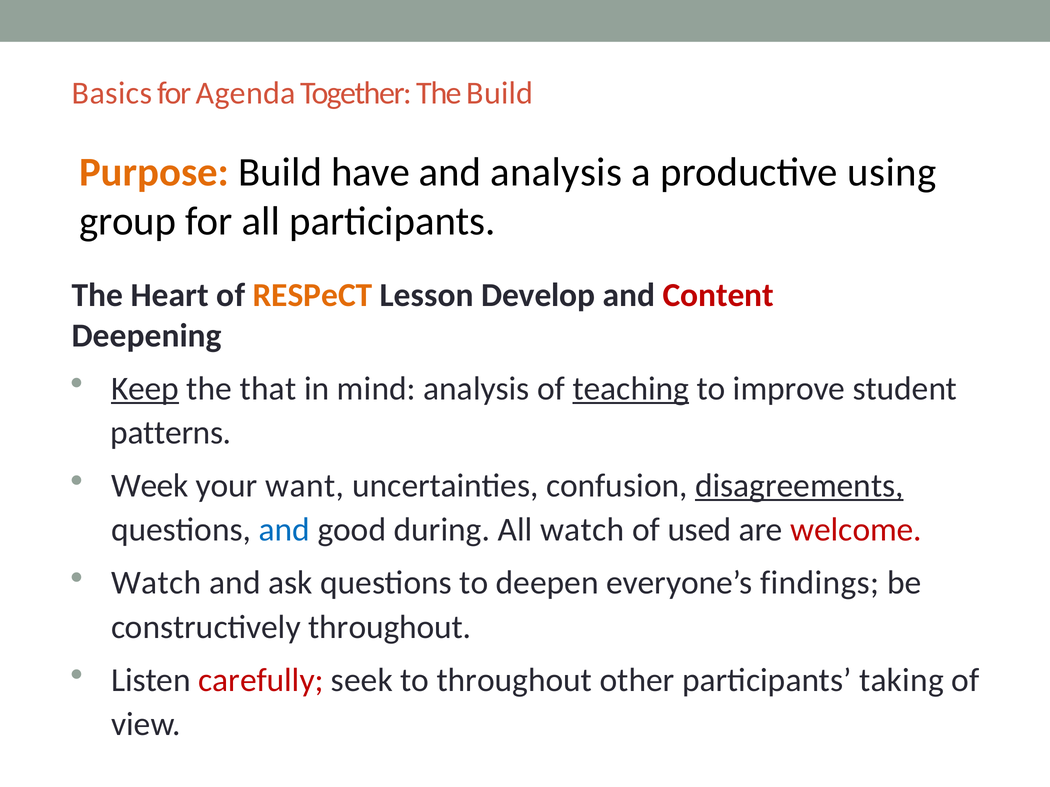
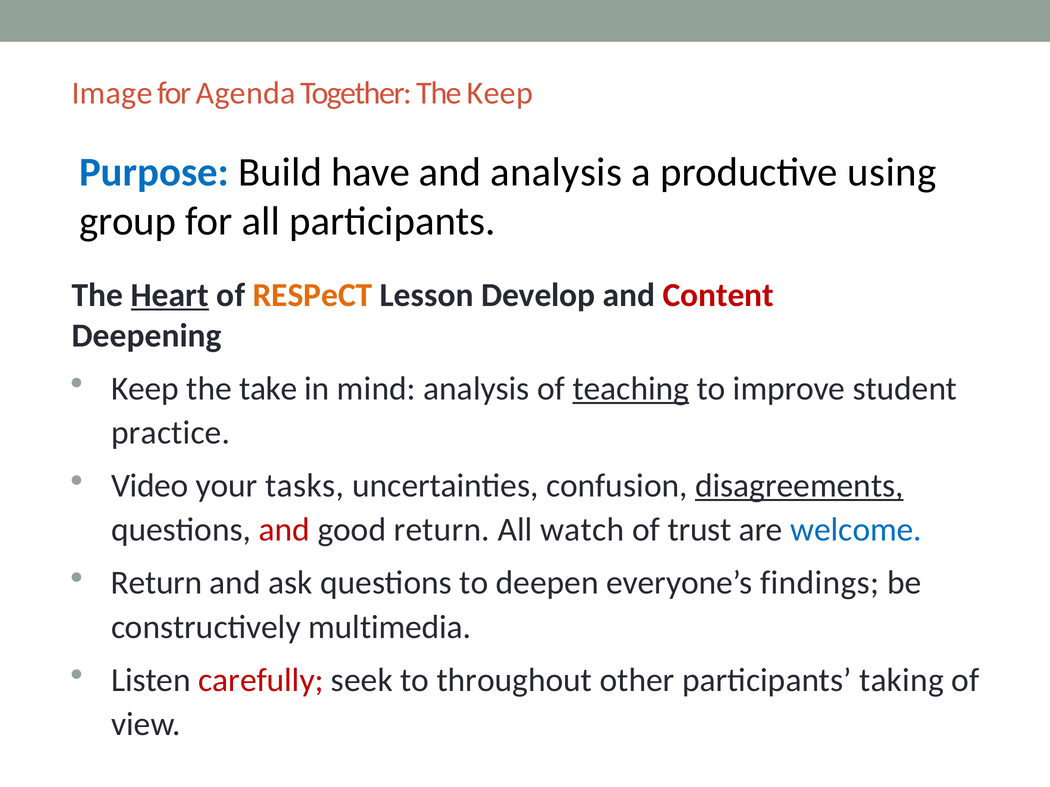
Basics: Basics -> Image (112, 93)
The Build: Build -> Keep (500, 93)
Purpose colour: orange -> blue (154, 173)
Heart underline: none -> present (170, 296)
Keep underline: present -> none (145, 389)
that: that -> take (268, 389)
patterns: patterns -> practice (171, 433)
Week: Week -> Video (150, 486)
want: want -> tasks (305, 486)
and colour: blue -> red (284, 530)
good during: during -> return (442, 530)
used: used -> trust (700, 530)
welcome colour: red -> blue (856, 530)
Watch: Watch -> Return (157, 583)
constructively throughout: throughout -> multimedia (390, 627)
